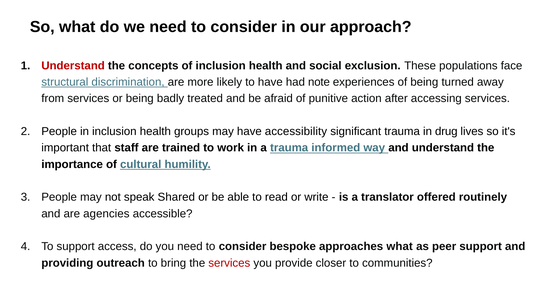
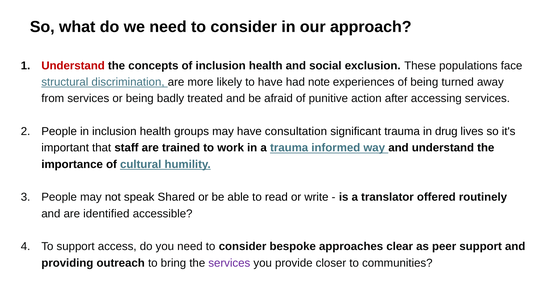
accessibility: accessibility -> consultation (296, 131)
agencies: agencies -> identified (106, 214)
approaches what: what -> clear (400, 247)
services colour: red -> purple (229, 263)
